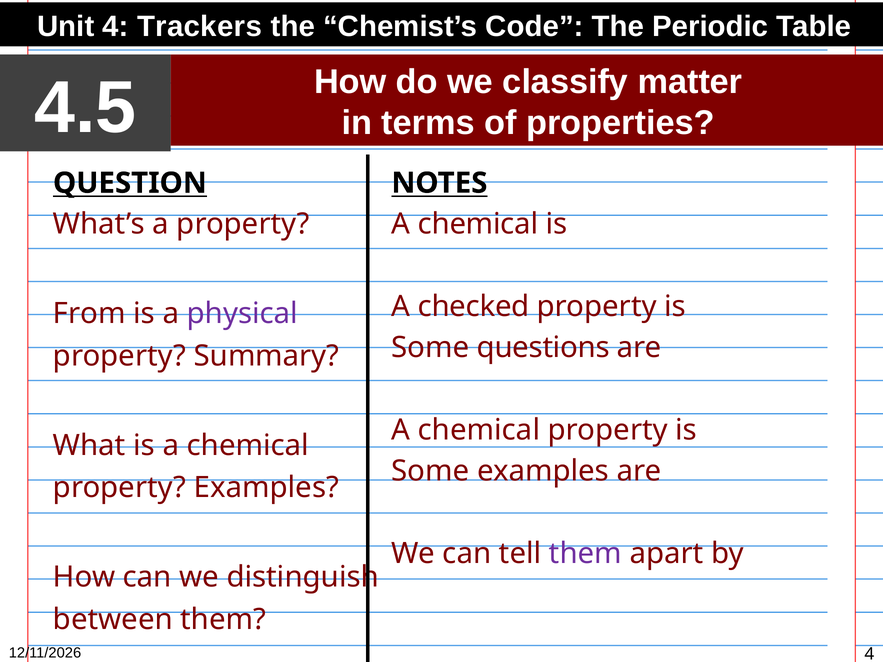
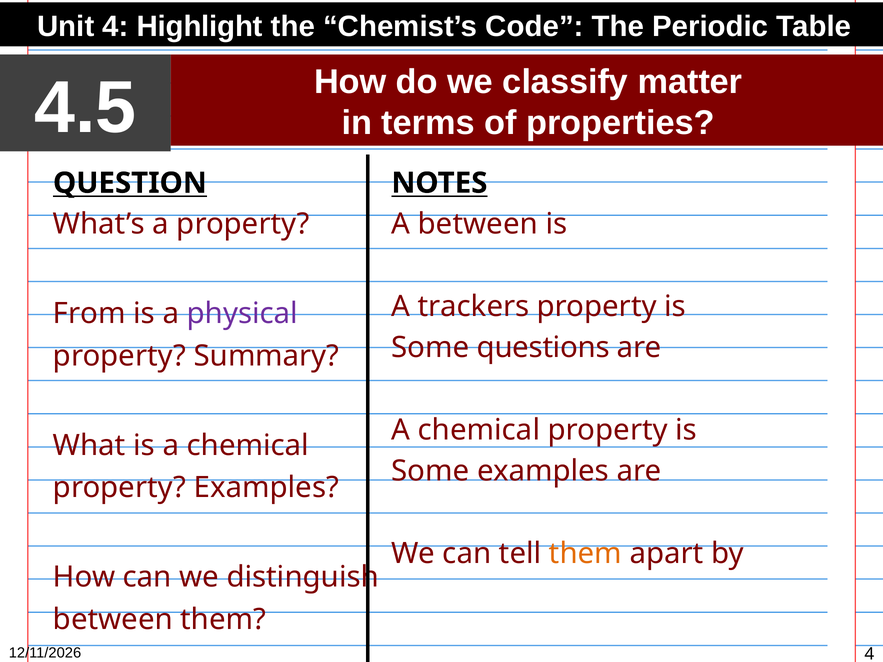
Trackers: Trackers -> Highlight (200, 26)
chemical: chemical -> between (478, 224)
checked: checked -> trackers (474, 307)
them colour: purple -> orange (585, 554)
